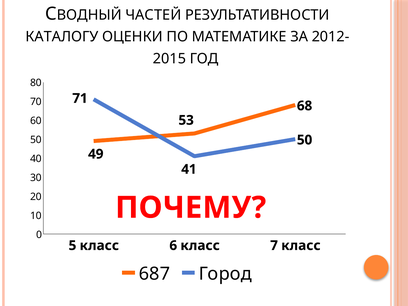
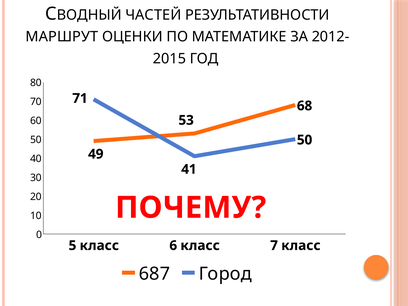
КАТАЛОГУ: КАТАЛОГУ -> МАРШРУТ (62, 37)
